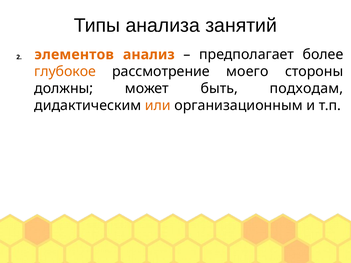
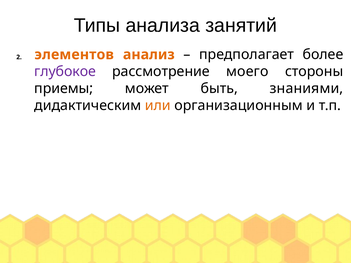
глубокое colour: orange -> purple (65, 72)
должны: должны -> приемы (64, 89)
подходам: подходам -> знаниями (306, 89)
